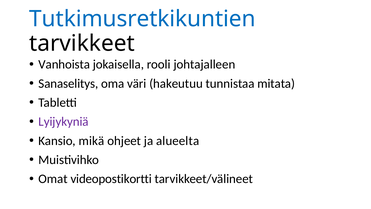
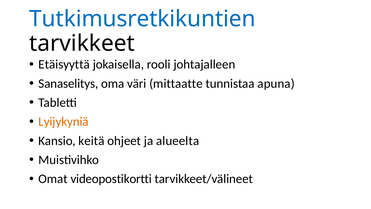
Vanhoista: Vanhoista -> Etäisyyttä (64, 64)
hakeutuu: hakeutuu -> mittaatte (176, 83)
mitata: mitata -> apuna (276, 83)
Lyijykyniä colour: purple -> orange (64, 122)
mikä: mikä -> keitä (91, 141)
